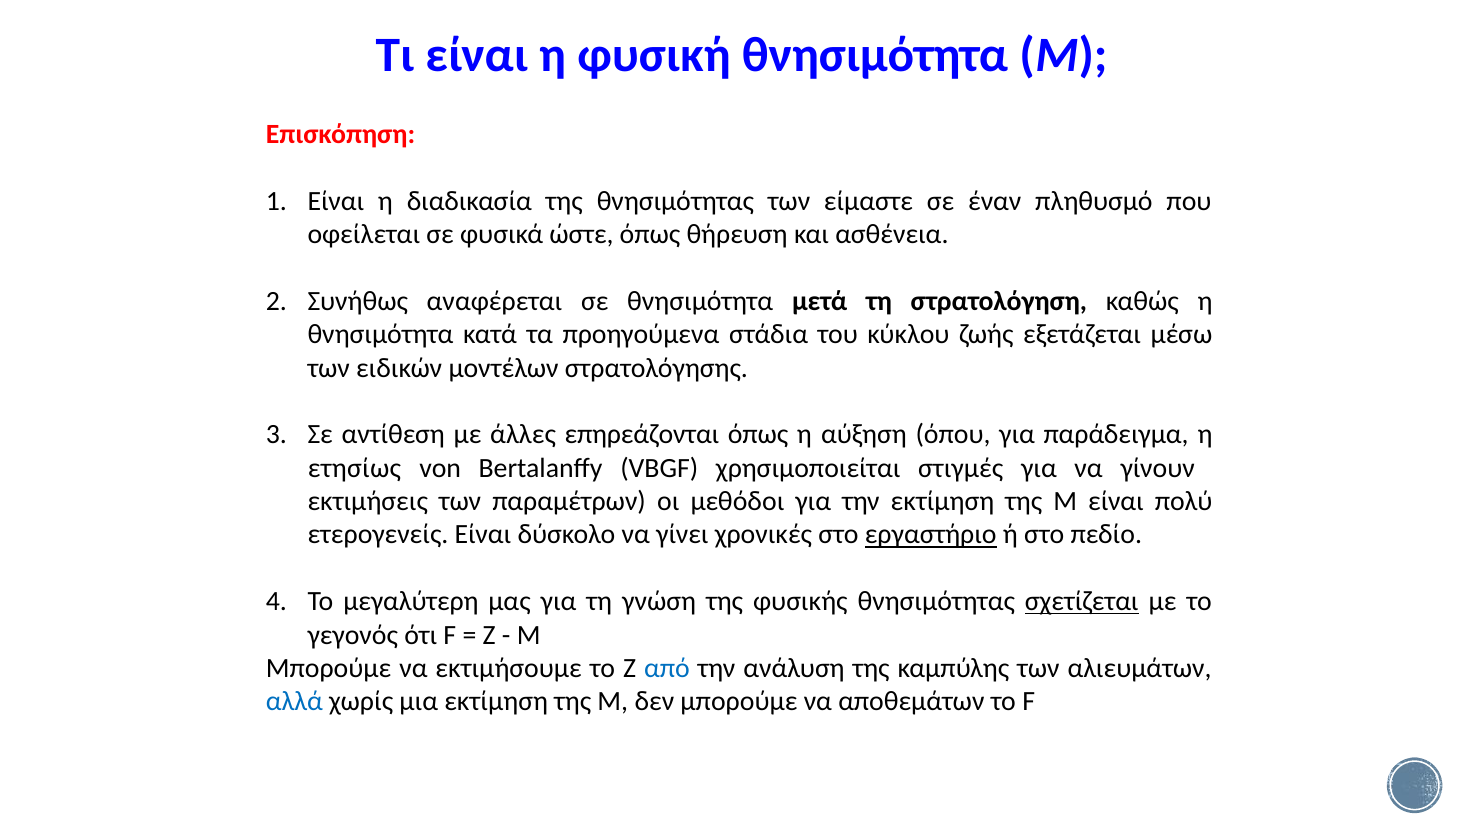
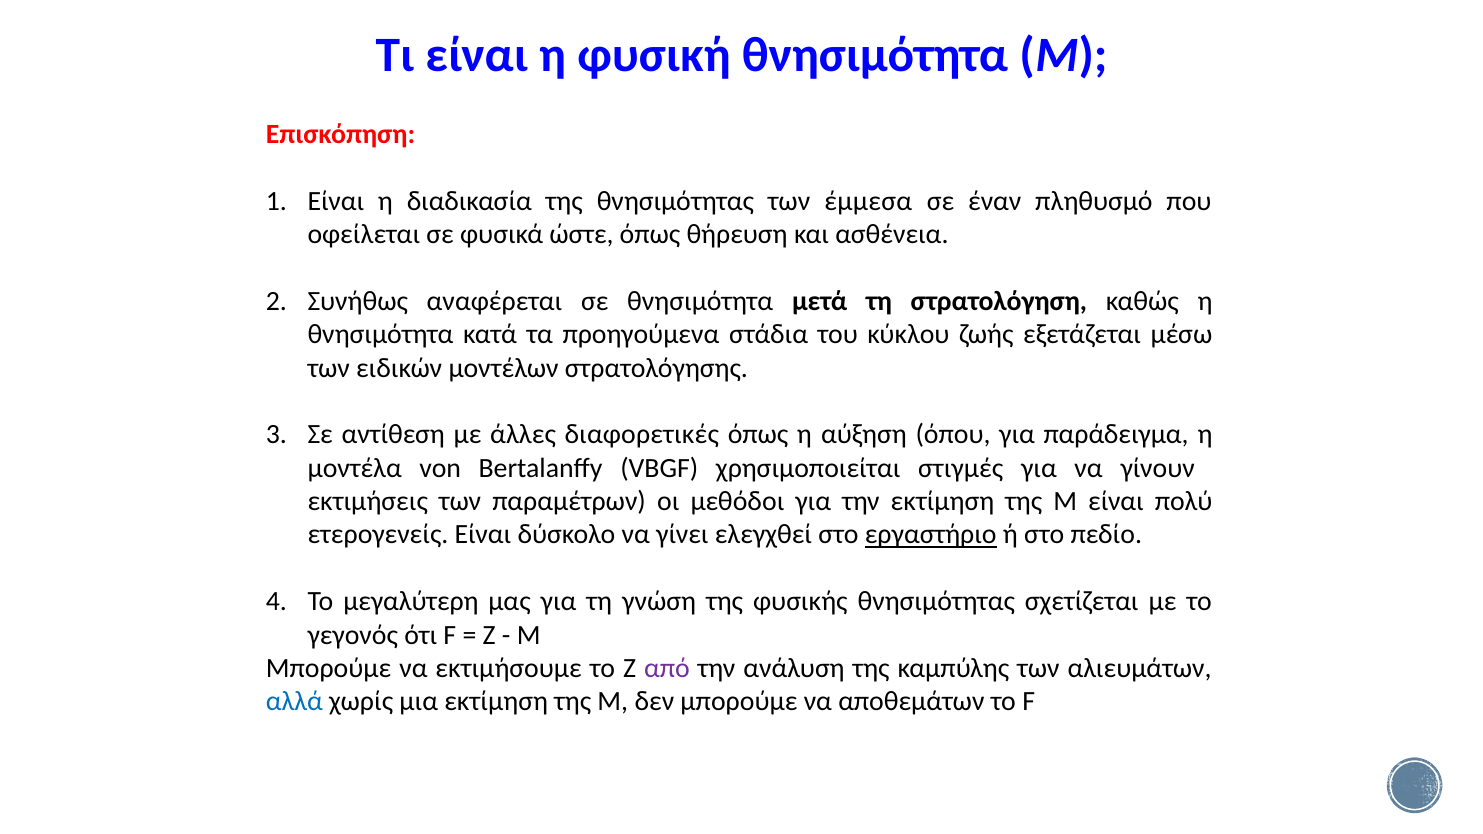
είμαστε: είμαστε -> έμμεσα (868, 201)
επηρεάζονται: επηρεάζονται -> διαφορετικές (642, 435)
ετησίως: ετησίως -> μοντέλα (355, 468)
χρονικές: χρονικές -> ελεγχθεί (763, 535)
σχετίζεται underline: present -> none (1082, 602)
από colour: blue -> purple (667, 668)
